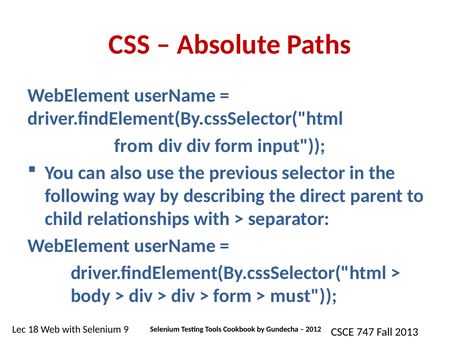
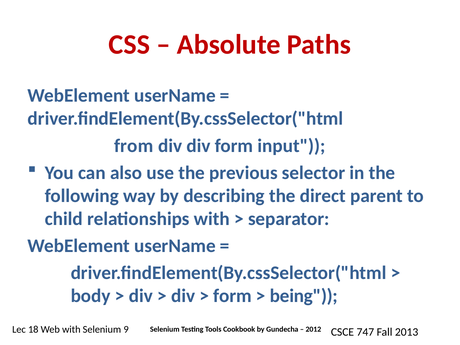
must: must -> being (304, 296)
